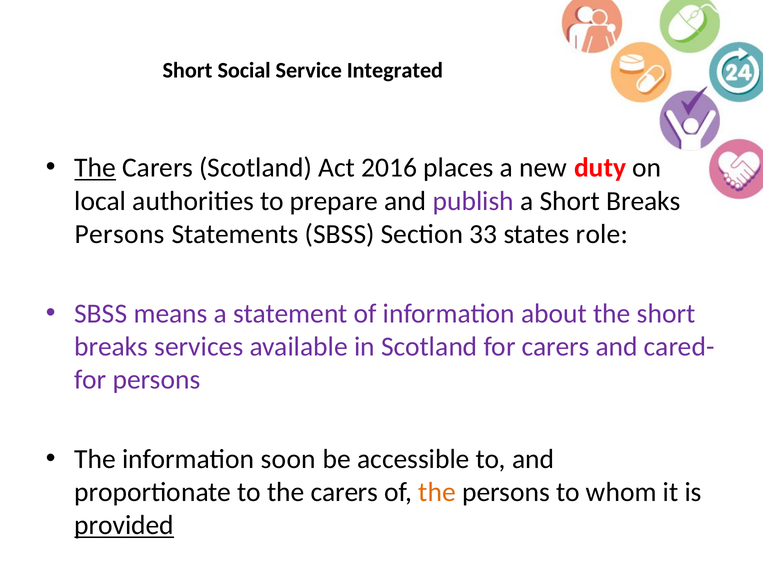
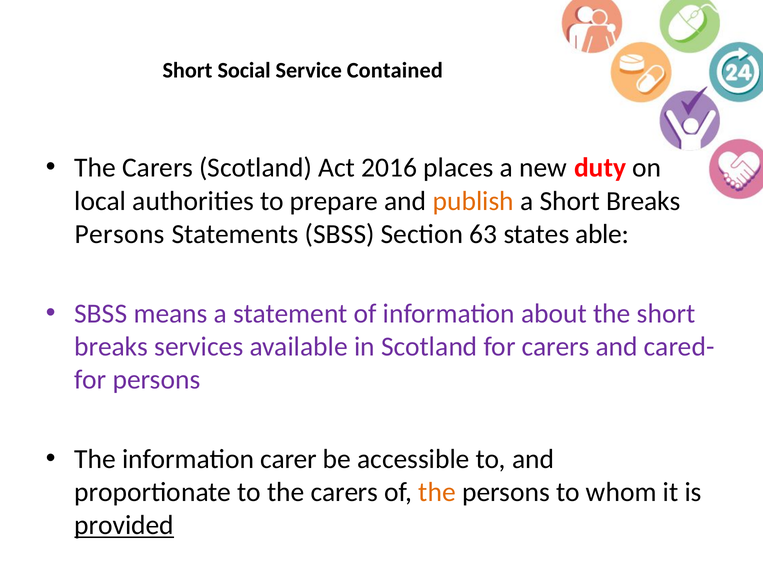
Integrated: Integrated -> Contained (395, 70)
The underline: present -> none (95, 168)
publish colour: purple -> orange (473, 201)
33: 33 -> 63 (483, 234)
role: role -> able (602, 234)
soon: soon -> carer (289, 459)
